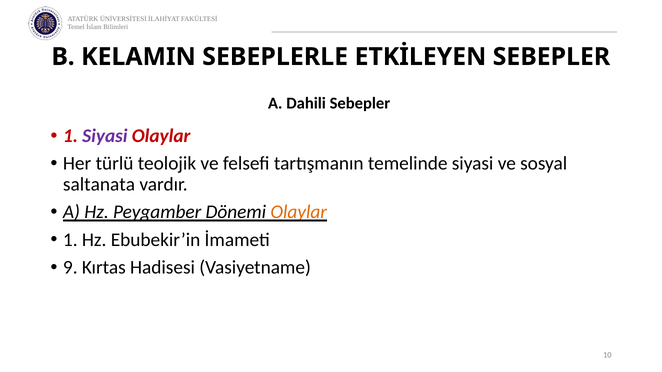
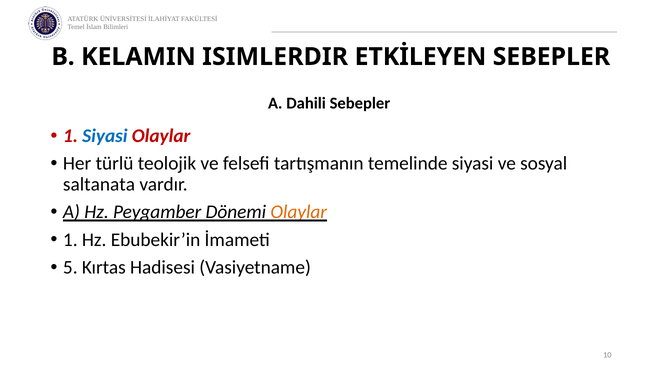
SEBEPLERLE: SEBEPLERLE -> ISIMLERDIR (275, 57)
Siyasi colour: purple -> blue (105, 136)
9: 9 -> 5 (70, 268)
